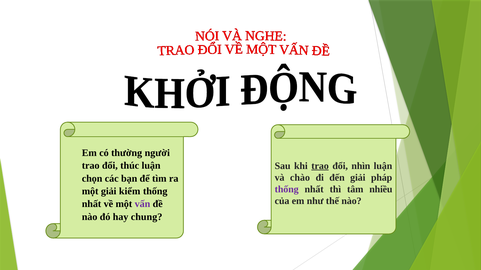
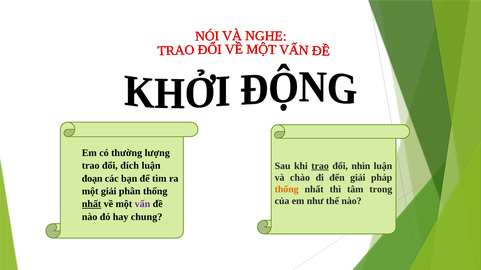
người: người -> lượng (157, 153)
thúc: thúc -> đích (130, 166)
chọn: chọn -> đoạn (92, 179)
thống colour: purple -> orange (287, 190)
nhiều: nhiều -> trong (381, 190)
kiểm: kiểm -> phân (130, 192)
nhất underline: none -> present (92, 204)
